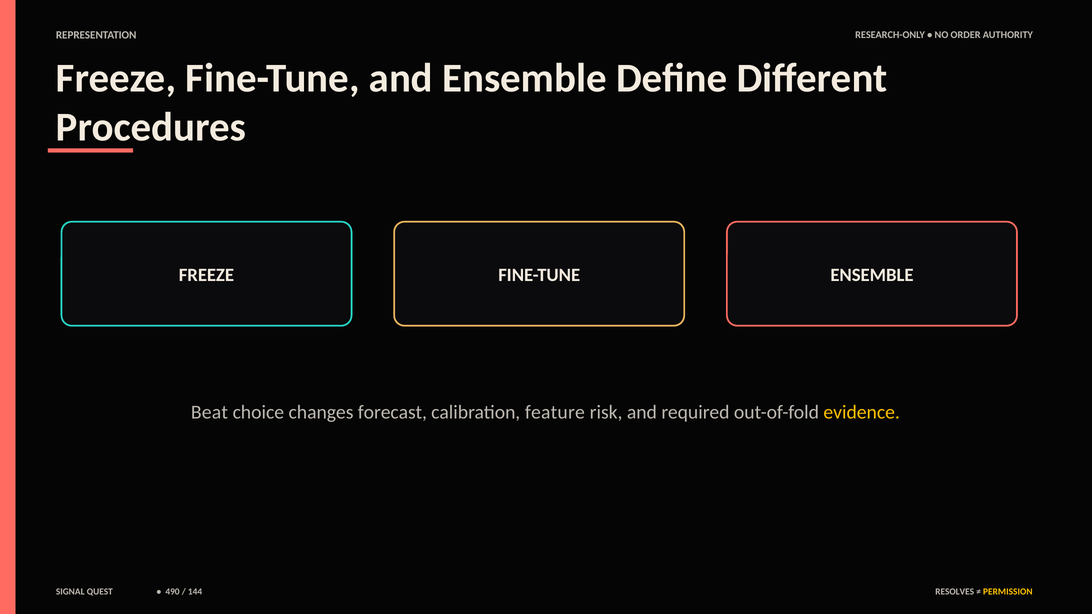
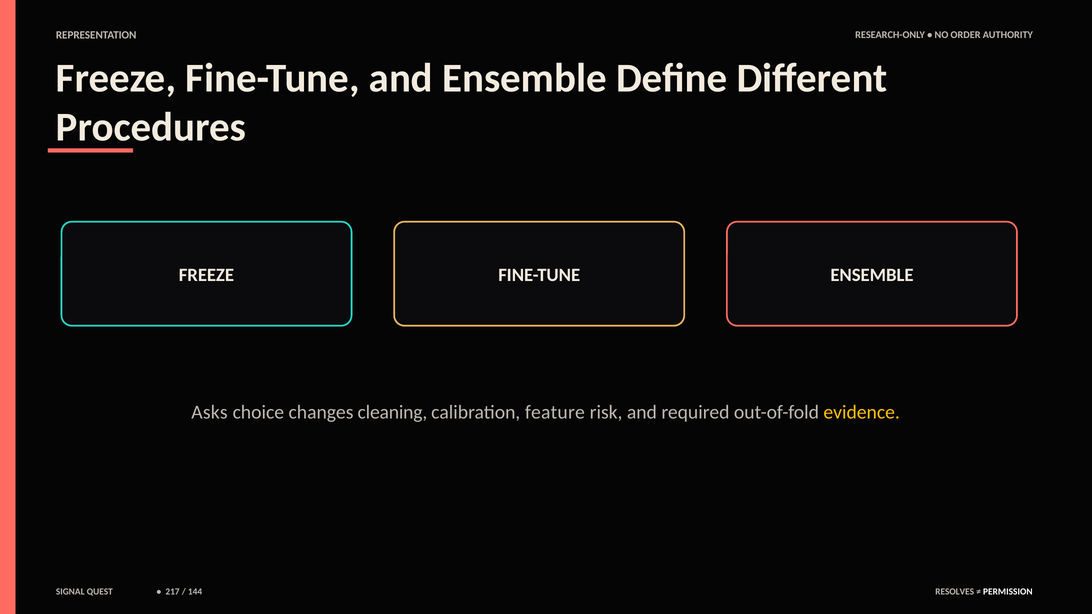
Beat: Beat -> Asks (209, 413)
forecast: forecast -> cleaning (392, 413)
490: 490 -> 217 (173, 592)
PERMISSION colour: yellow -> white (1008, 592)
